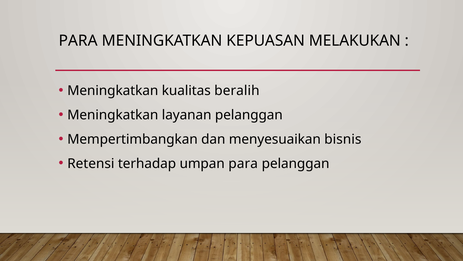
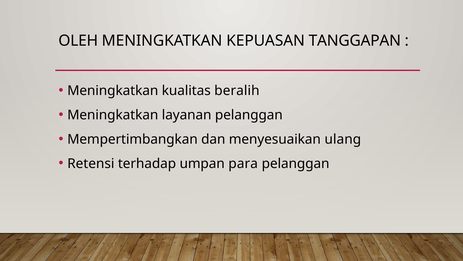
PARA: PARA -> OLEH (78, 41)
MELAKUKAN: MELAKUKAN -> TANGGAPAN (355, 41)
bisnis: bisnis -> ulang (343, 139)
